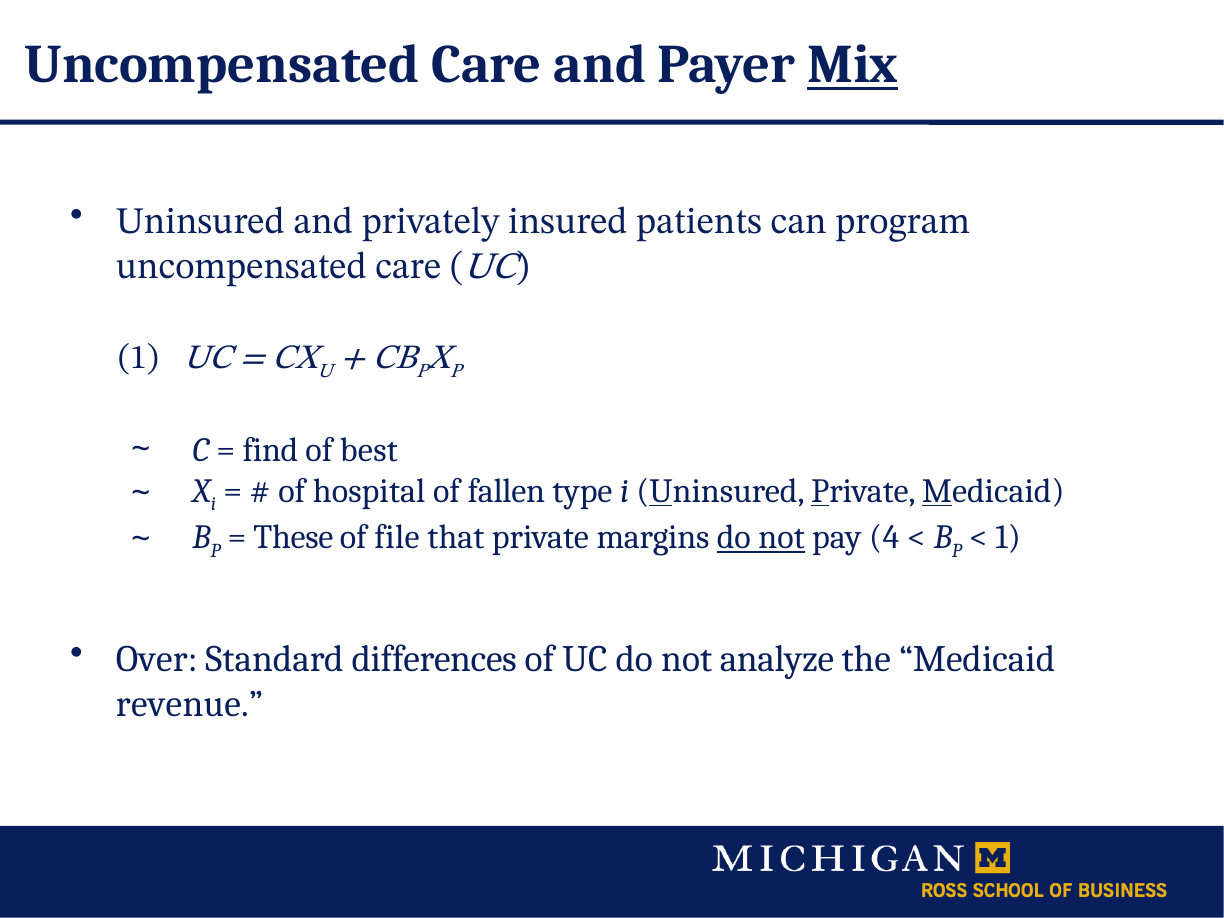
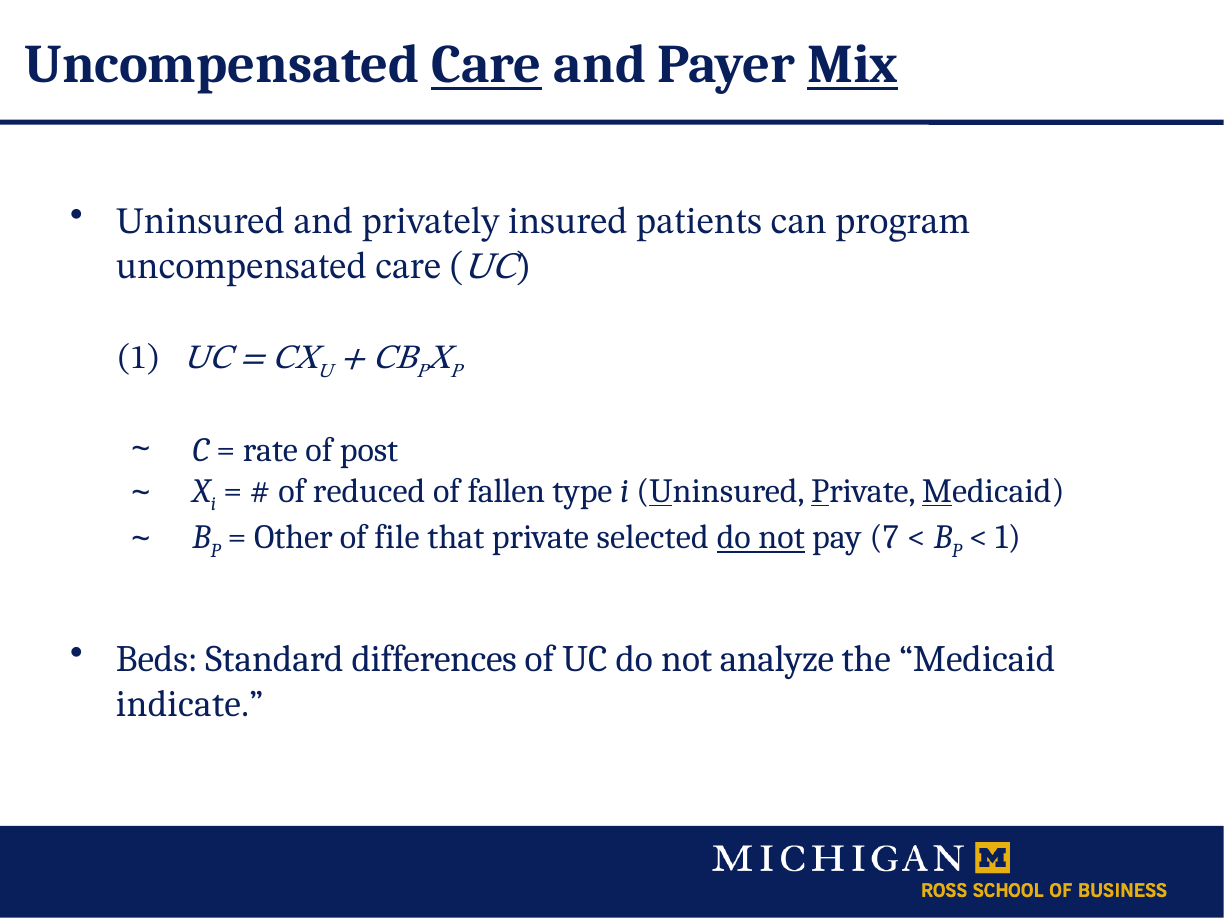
Care underline: none -> present (487, 65)
find: find -> rate (270, 450)
best: best -> post (369, 450)
hospital: hospital -> reduced (369, 491)
These: These -> Other (293, 537)
margins: margins -> selected (653, 537)
4: 4 -> 7 (884, 537)
Over: Over -> Beds (157, 659)
revenue: revenue -> indicate (190, 704)
